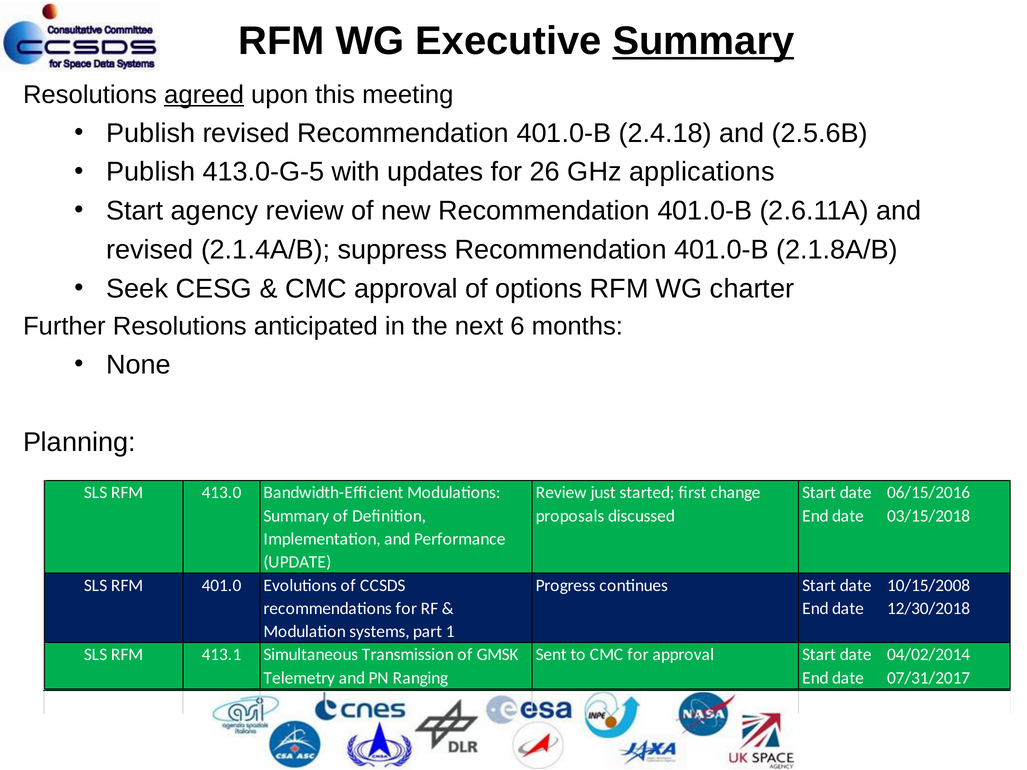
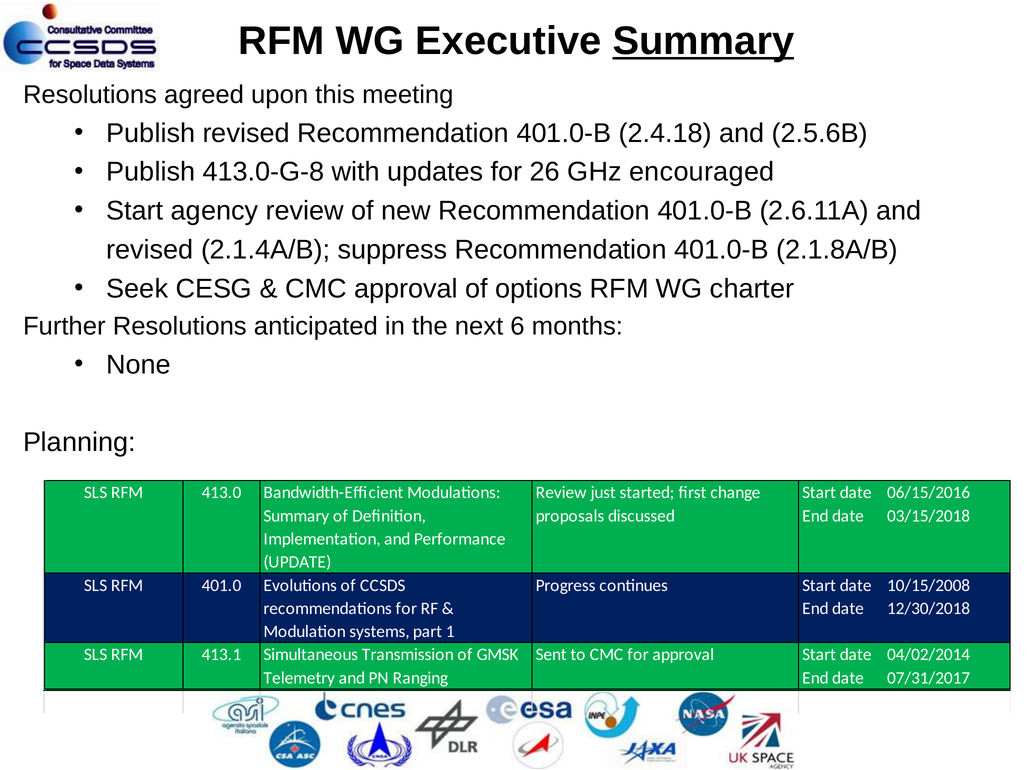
agreed underline: present -> none (204, 95)
413.0-G-5: 413.0-G-5 -> 413.0-G-8 (263, 172)
applications: applications -> encouraged (702, 172)
